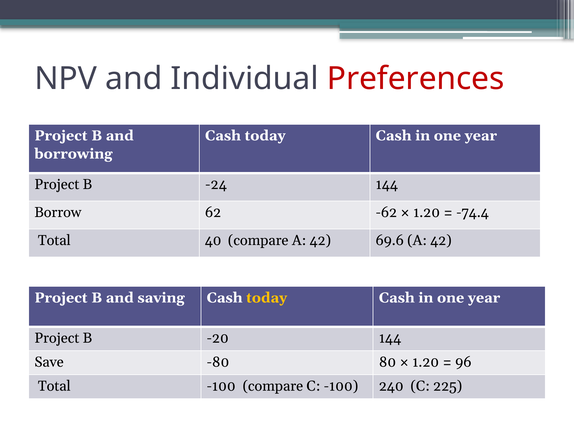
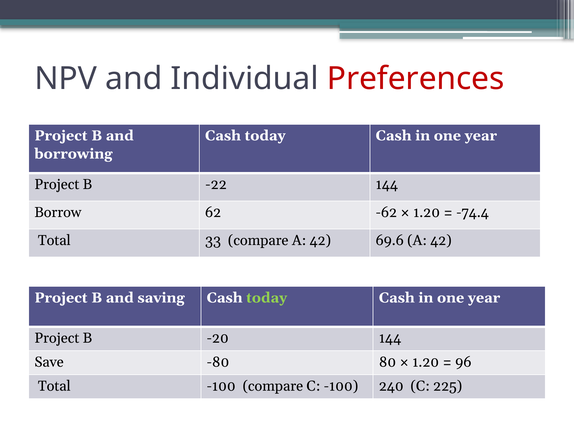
-24: -24 -> -22 (216, 185)
40: 40 -> 33 (213, 241)
today colour: yellow -> light green (267, 298)
